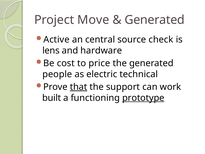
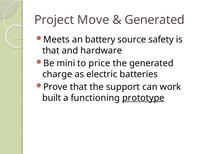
Active: Active -> Meets (57, 40)
central: central -> battery (100, 40)
check: check -> safety (161, 40)
lens: lens -> that (51, 51)
cost: cost -> mini (66, 63)
people: people -> charge (57, 74)
technical: technical -> batteries (139, 74)
that underline: present -> none (79, 87)
